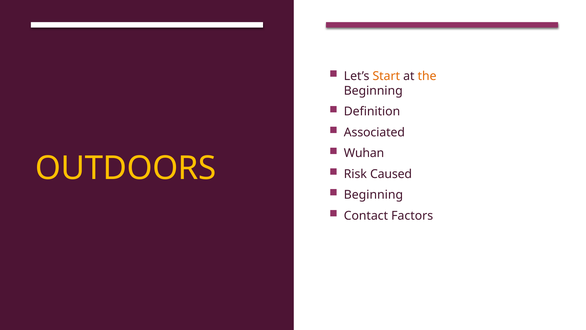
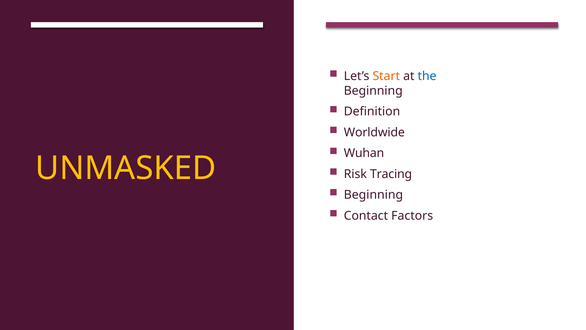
the colour: orange -> blue (427, 76)
Associated: Associated -> Worldwide (374, 132)
OUTDOORS: OUTDOORS -> UNMASKED (126, 168)
Caused: Caused -> Tracing (391, 174)
